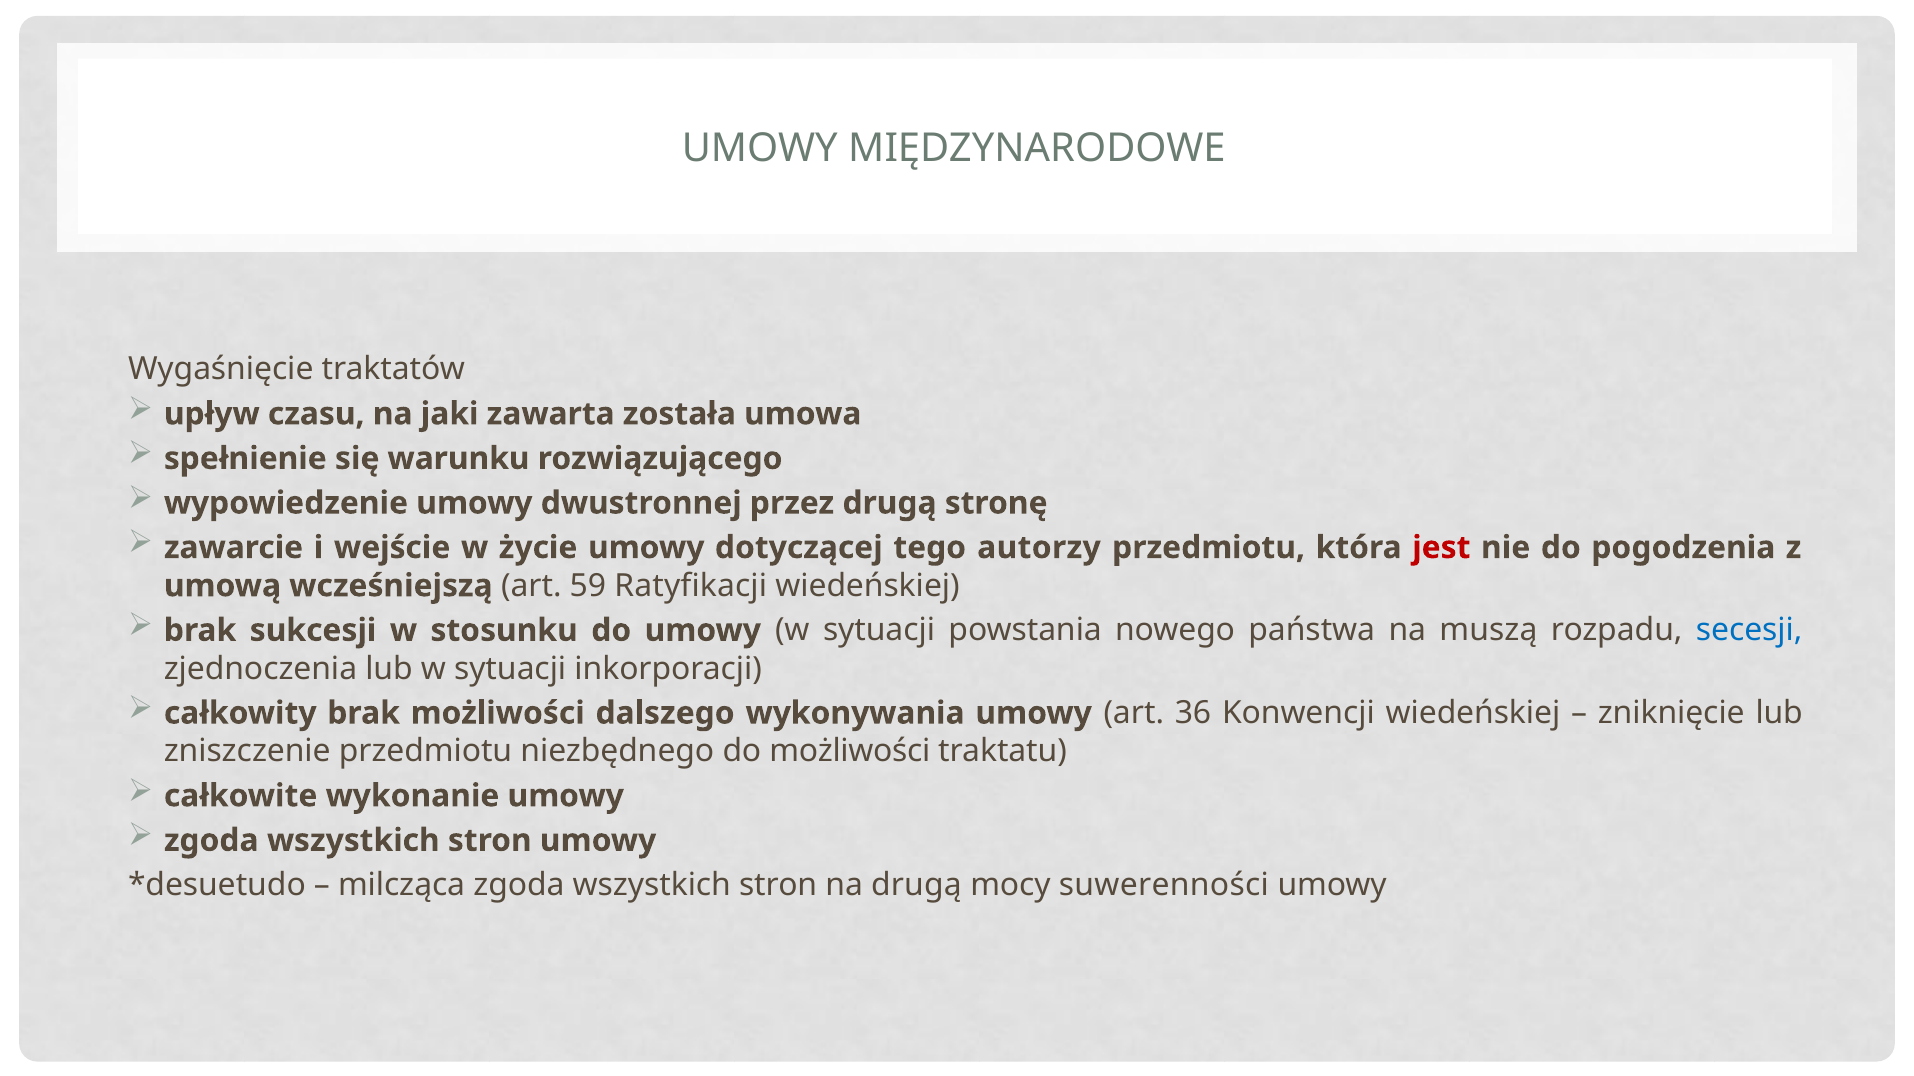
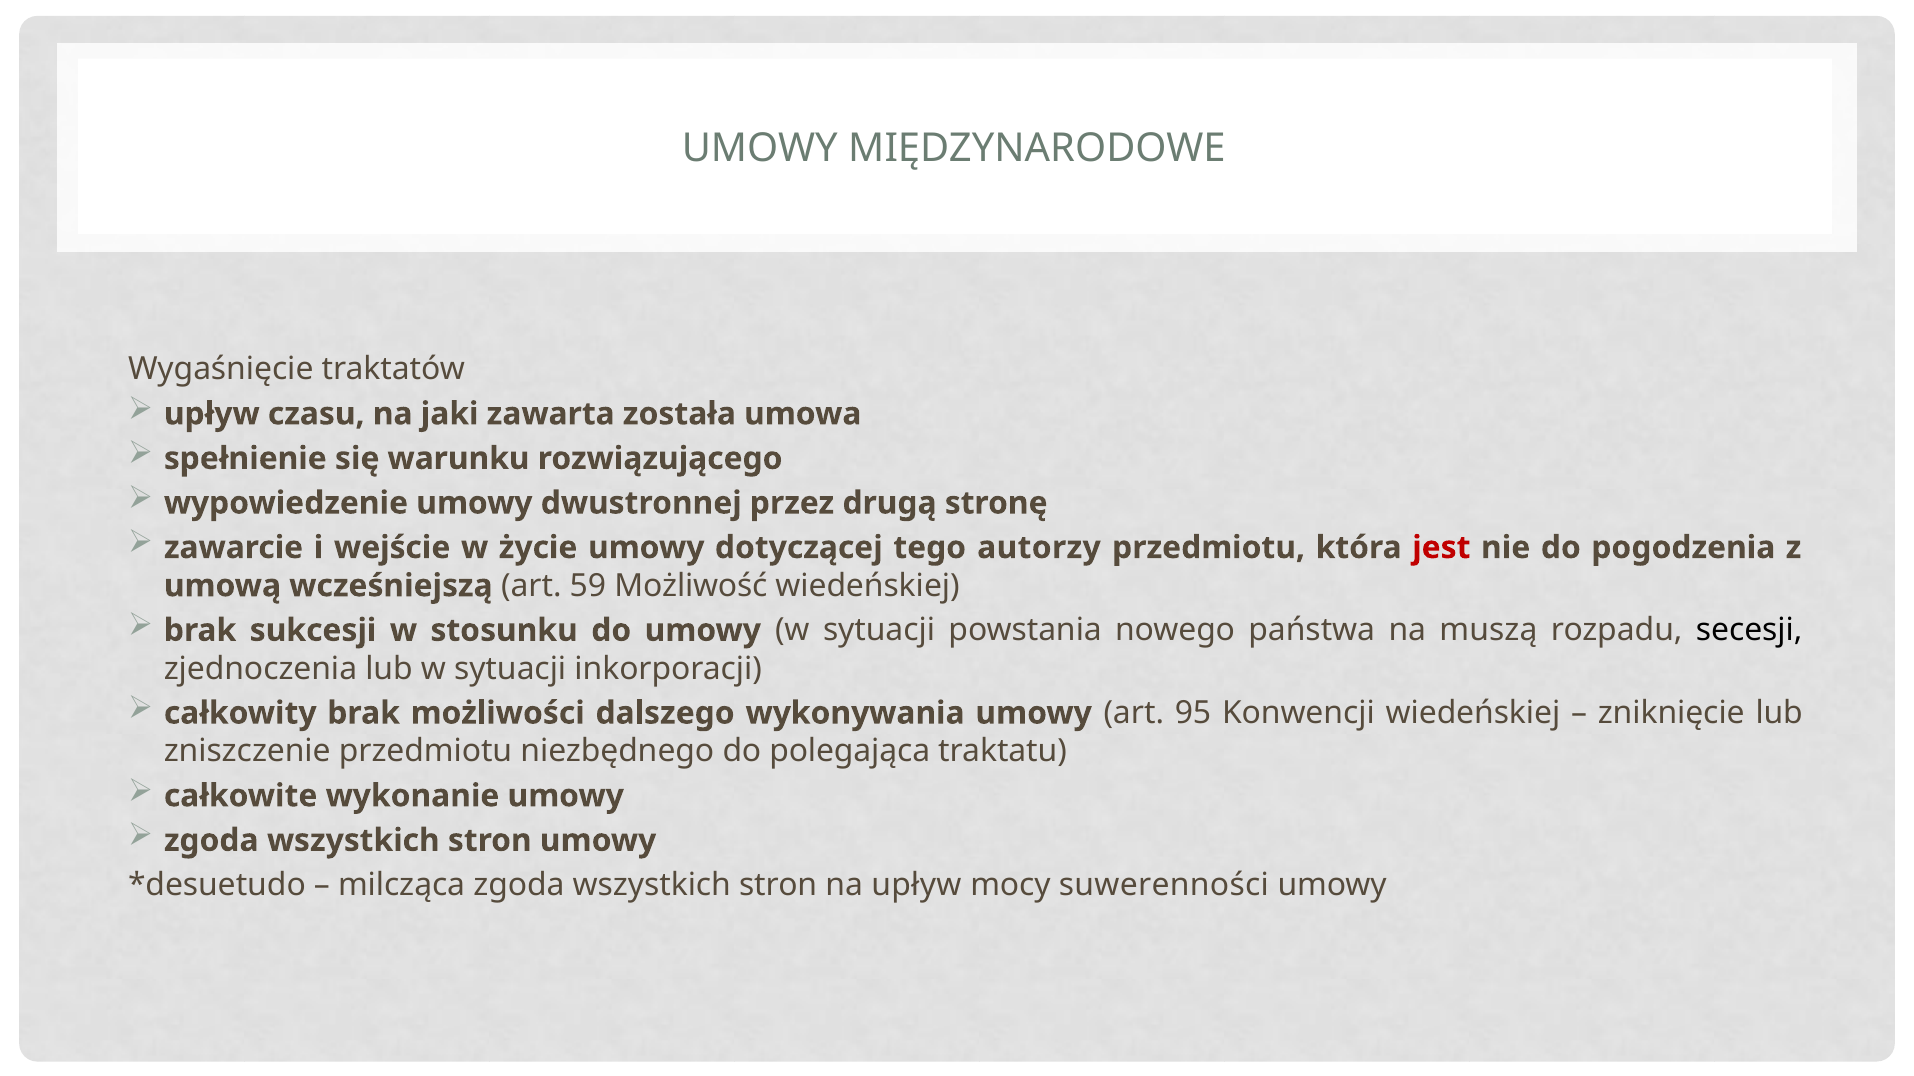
Ratyfikacji: Ratyfikacji -> Możliwość (691, 586)
secesji colour: blue -> black (1749, 631)
36: 36 -> 95 (1193, 713)
do możliwości: możliwości -> polegająca (850, 752)
na drugą: drugą -> upływ (916, 885)
